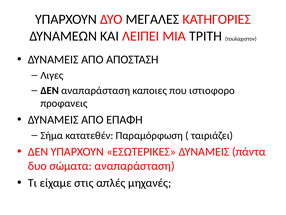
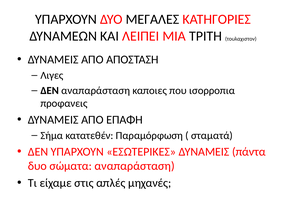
ιστιοφορο: ιστιοφορο -> ισορροπια (212, 90)
ταιριάζει: ταιριάζει -> σταματά (212, 135)
